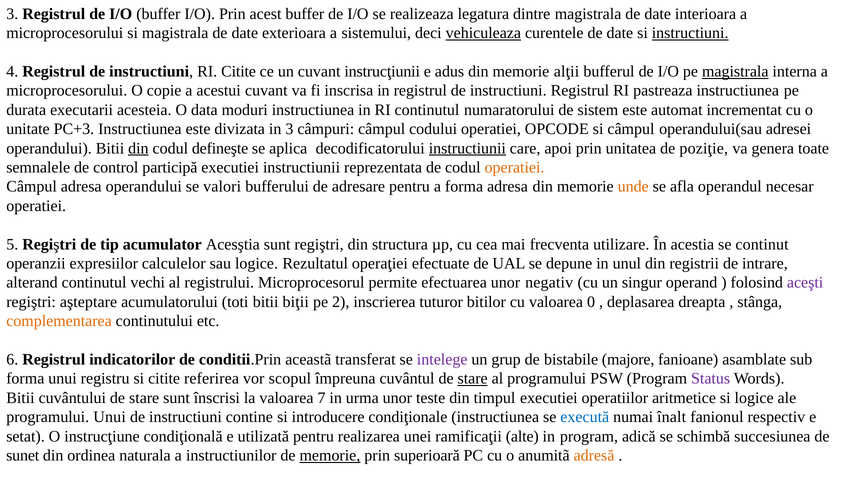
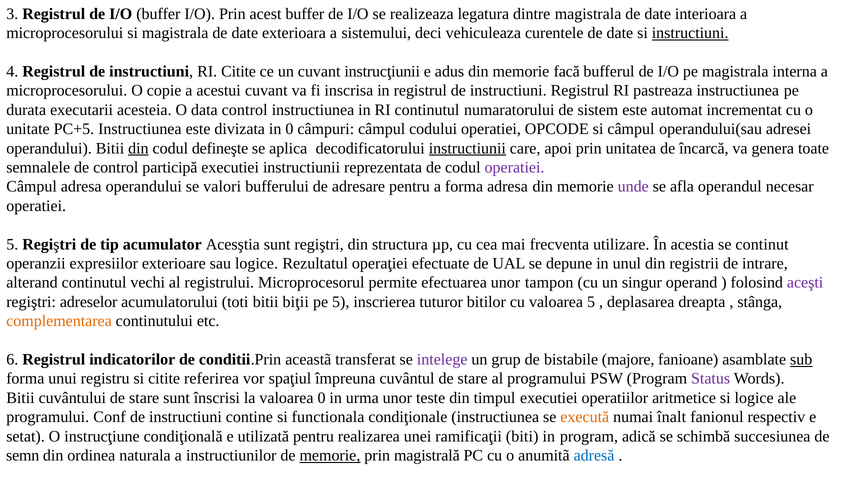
vehiculeaza underline: present -> none (483, 33)
alţii: alţii -> facă (567, 71)
magistrala underline: present -> none (735, 71)
data moduri: moduri -> control (245, 110)
PC+3: PC+3 -> PC+5 (74, 129)
in 3: 3 -> 0 (289, 129)
poziţie: poziţie -> încarcă (704, 148)
operatiei colour: orange -> purple (515, 167)
unde colour: orange -> purple (633, 187)
calculelor: calculelor -> exterioare (174, 263)
negativ: negativ -> tampon (549, 283)
aşteptare: aşteptare -> adreselor (89, 302)
pe 2: 2 -> 5 (341, 302)
valoarea 0: 0 -> 5 (591, 302)
sub underline: none -> present (801, 359)
scopul: scopul -> spaţiul (290, 378)
stare underline: present -> none (473, 378)
valoarea 7: 7 -> 0 (322, 398)
programului Unui: Unui -> Conf (110, 417)
introducere: introducere -> functionala (328, 417)
execută colour: blue -> orange (585, 417)
alte: alte -> biti (522, 436)
sunet: sunet -> semn (23, 455)
superioară: superioară -> magistrală (427, 455)
adresă colour: orange -> blue (594, 455)
